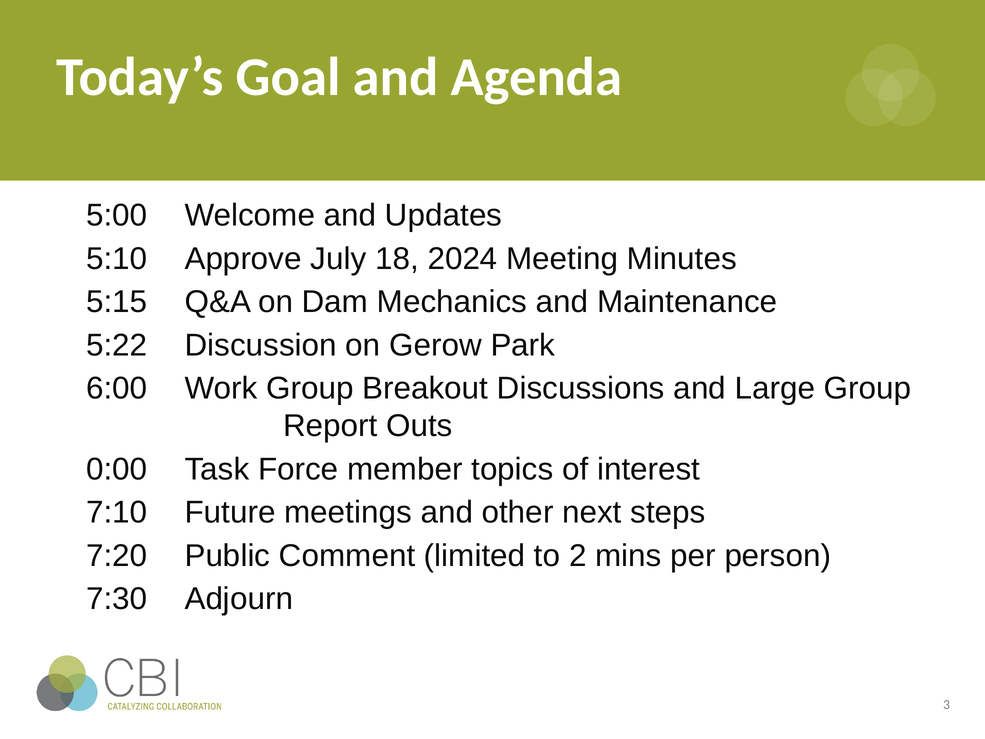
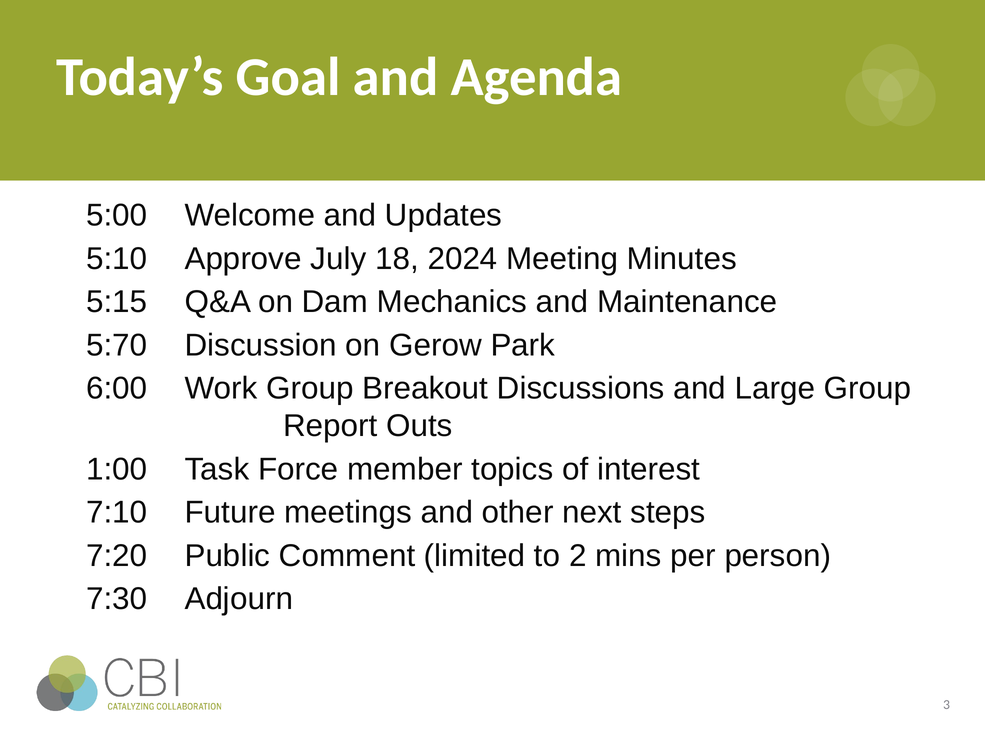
5:22: 5:22 -> 5:70 (117, 345)
0:00: 0:00 -> 1:00 (117, 469)
